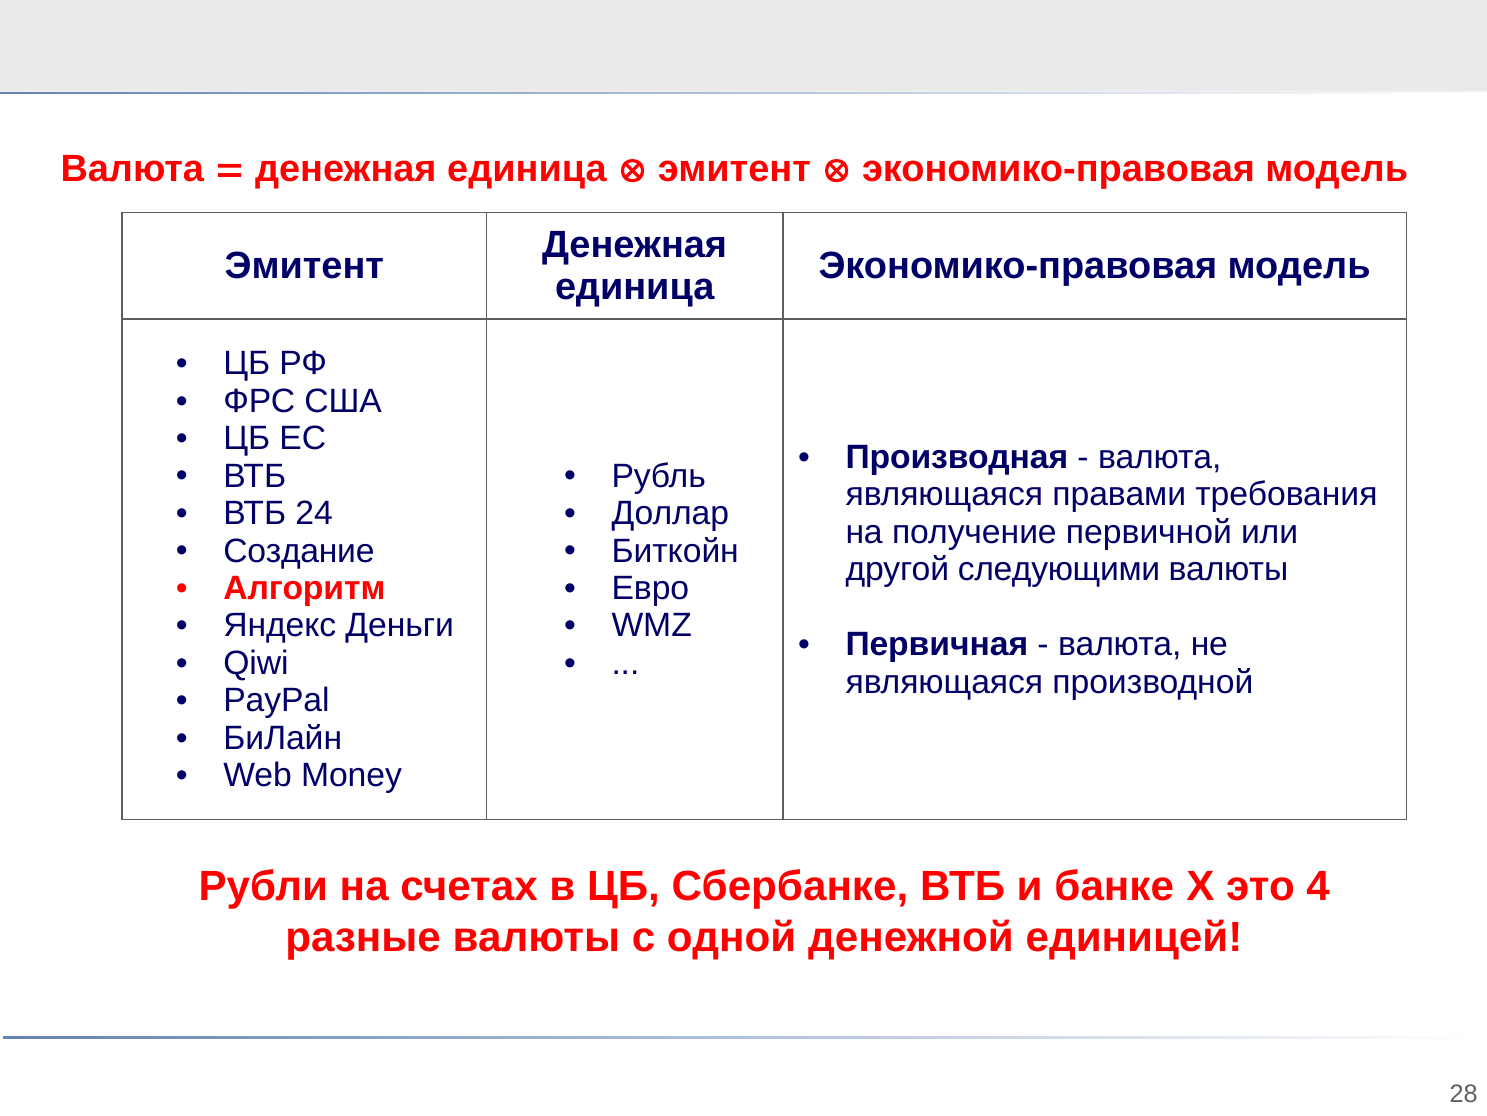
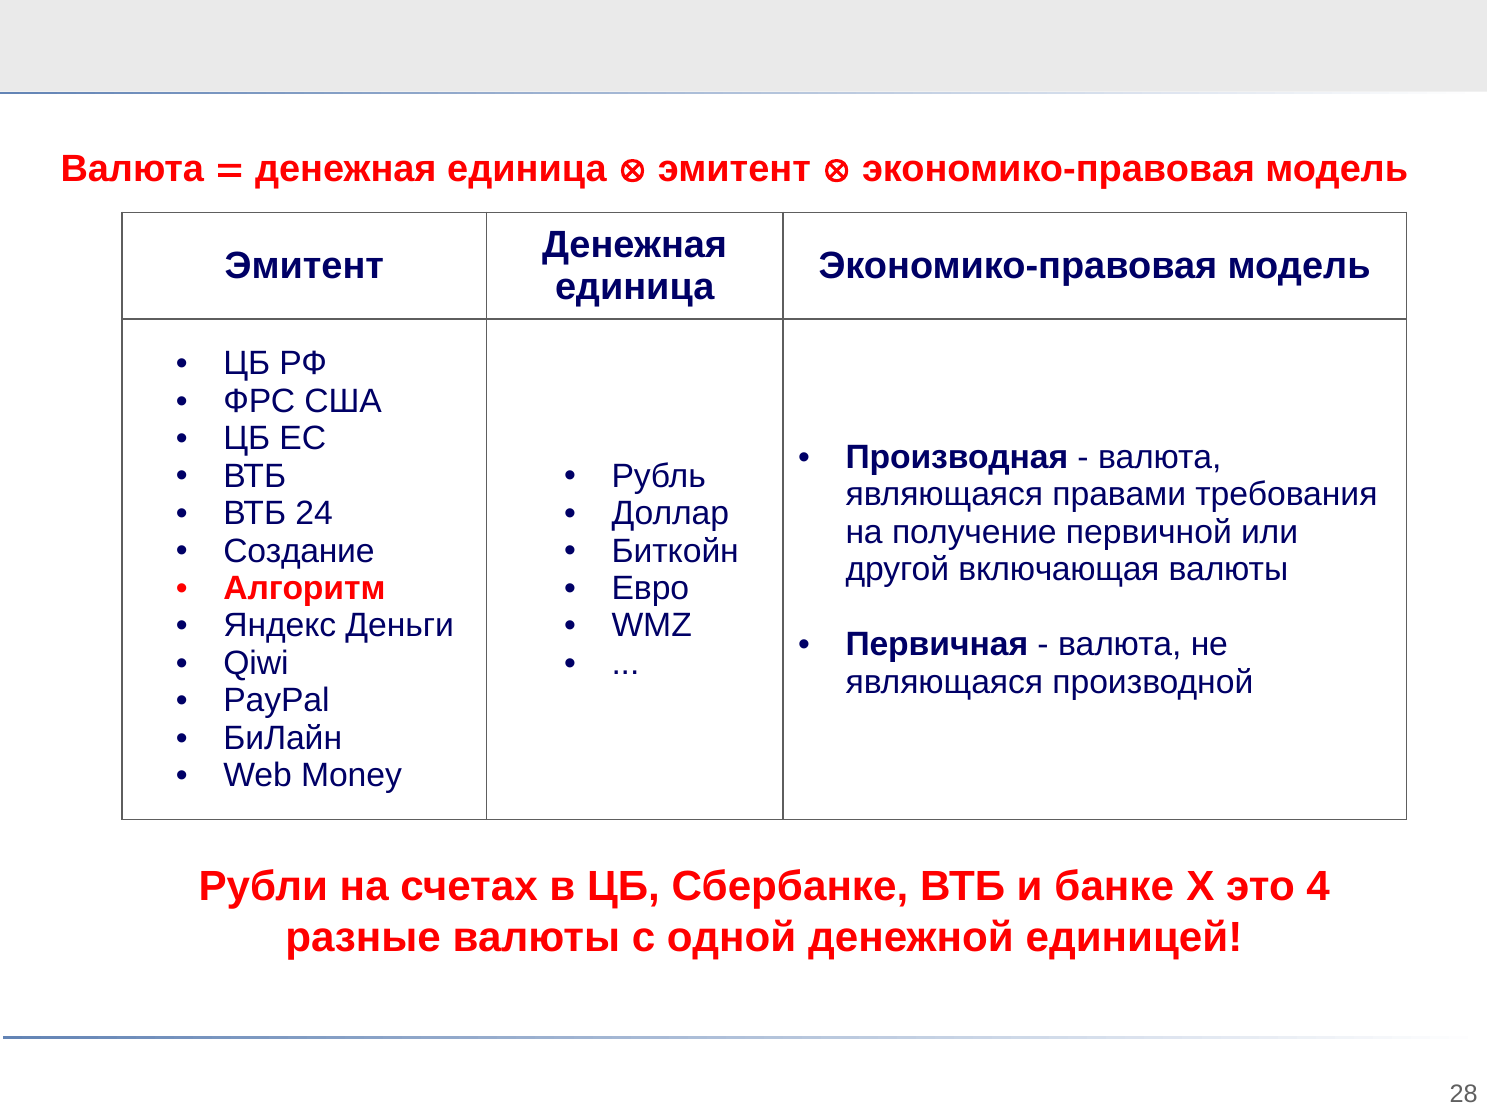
следующими: следующими -> включающая (1059, 569)
